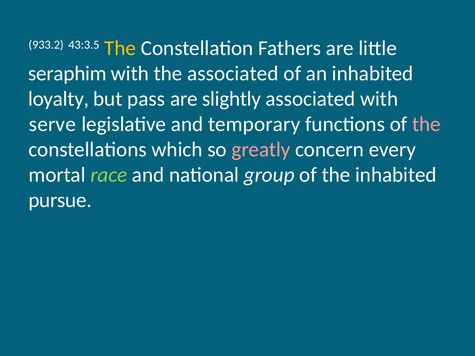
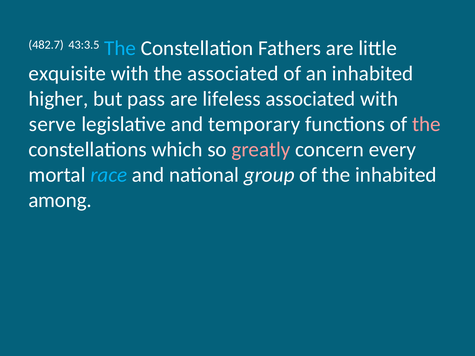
933.2: 933.2 -> 482.7 (46, 45)
The colour: yellow -> light blue (120, 48)
seraphim: seraphim -> exquisite (67, 74)
loyalty: loyalty -> higher (58, 99)
slightly: slightly -> lifeless (232, 99)
race colour: light green -> light blue (109, 175)
pursue: pursue -> among (60, 200)
